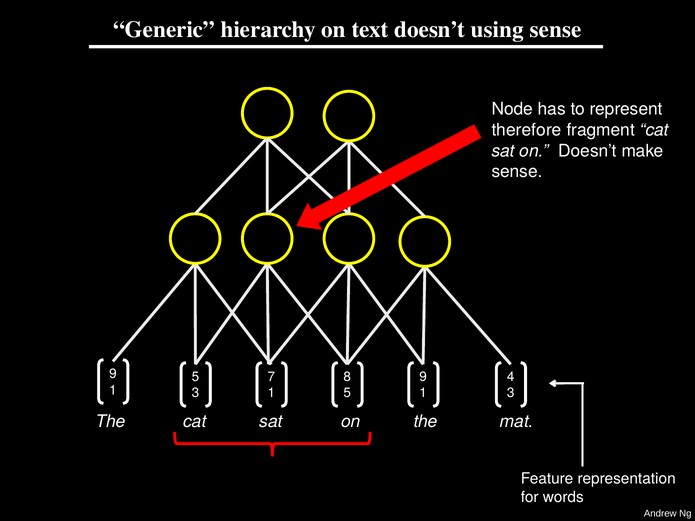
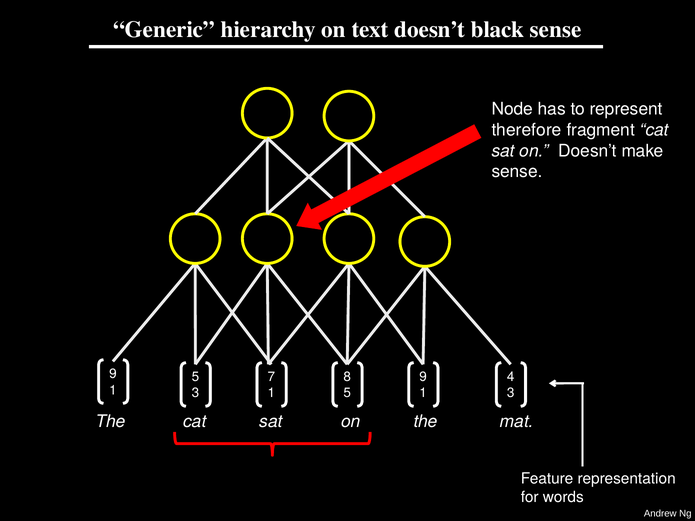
using: using -> black (498, 30)
